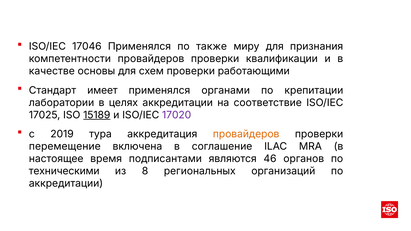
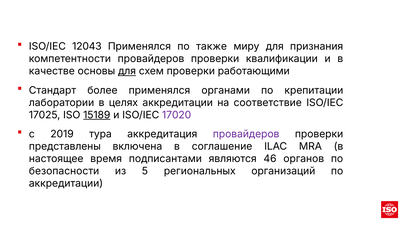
17046: 17046 -> 12043 (87, 47)
для underline: none -> present (127, 71)
имеет: имеет -> более (102, 90)
провайдеров colour: orange -> purple (246, 134)
перемещение: перемещение -> представлены (65, 147)
техническими: техническими -> безопасности (64, 171)
8: 8 -> 5 (145, 171)
